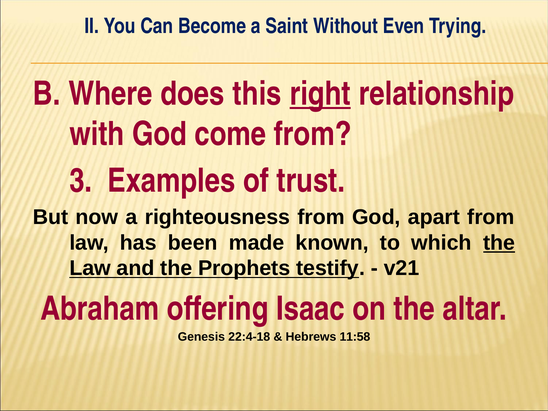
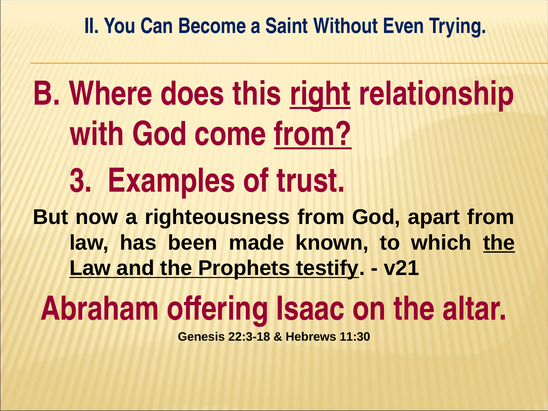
from underline: none -> present (313, 134)
22:4-18: 22:4-18 -> 22:3-18 (249, 337)
11:58: 11:58 -> 11:30 (355, 337)
